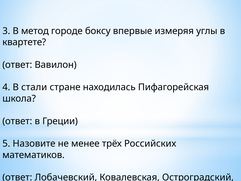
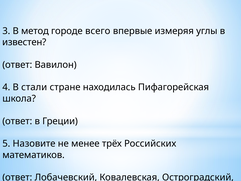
боксу: боксу -> всего (98, 31)
квартете: квартете -> известен (24, 42)
